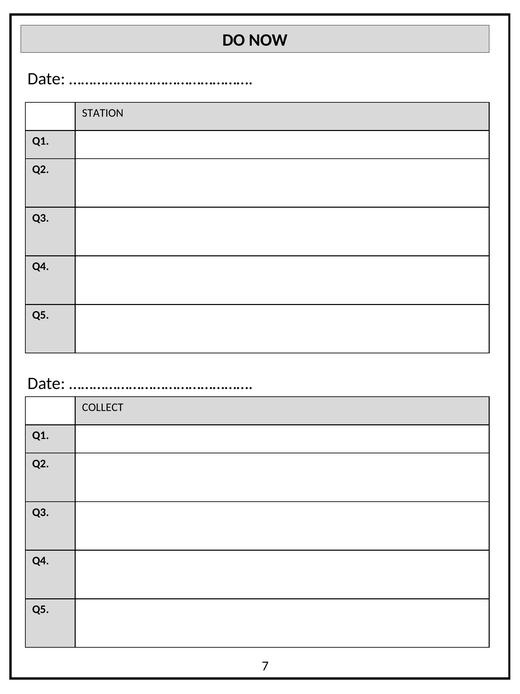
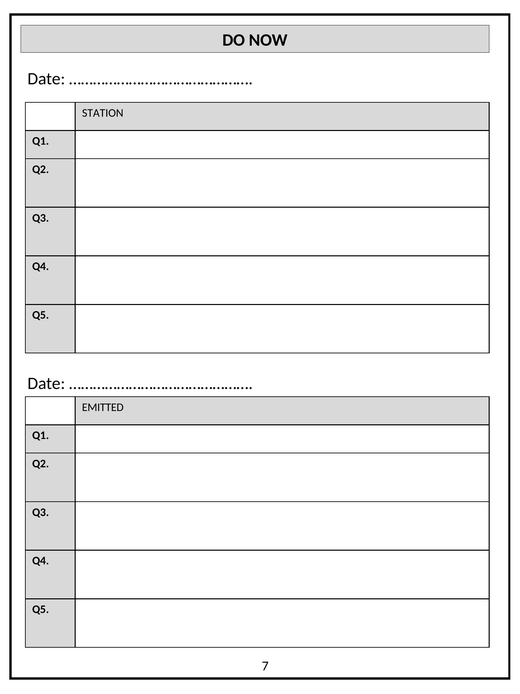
COLLECT: COLLECT -> EMITTED (103, 407)
